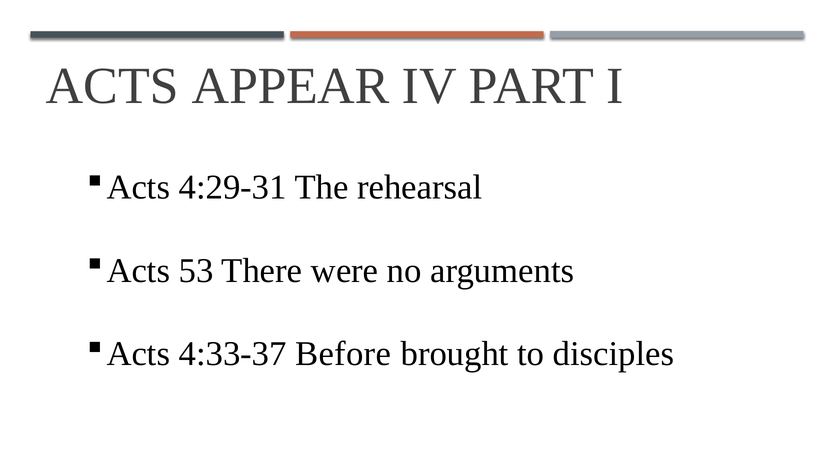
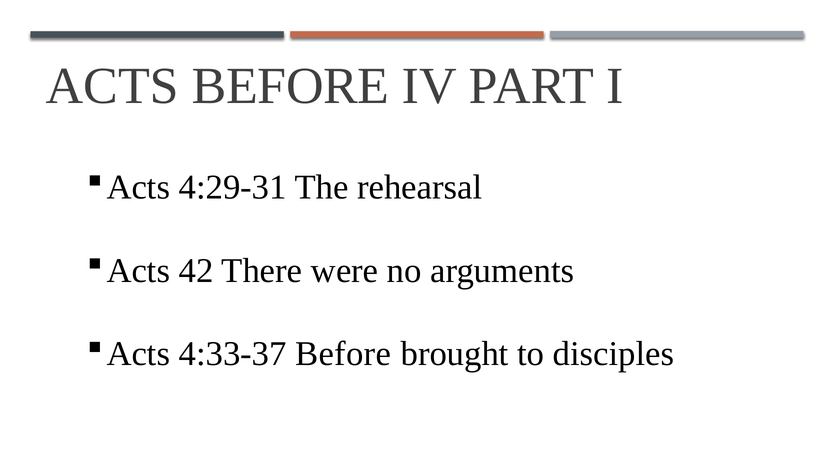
ACTS APPEAR: APPEAR -> BEFORE (291, 86)
53: 53 -> 42 (196, 271)
